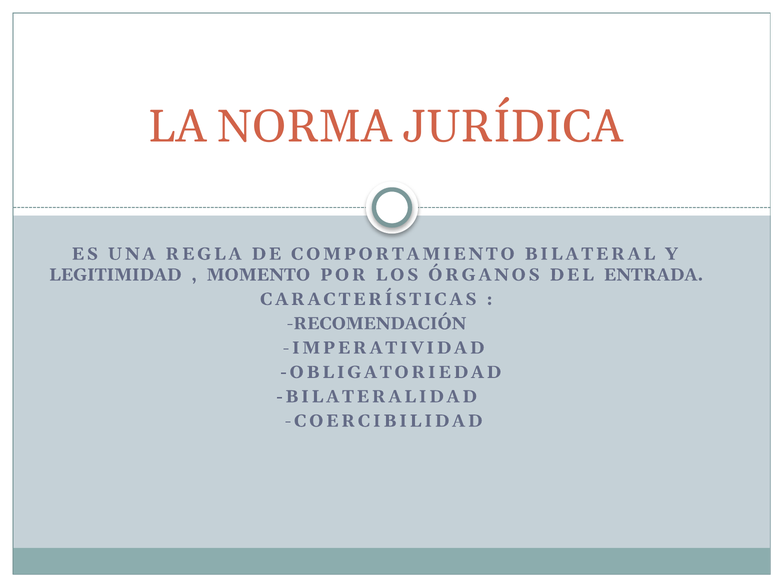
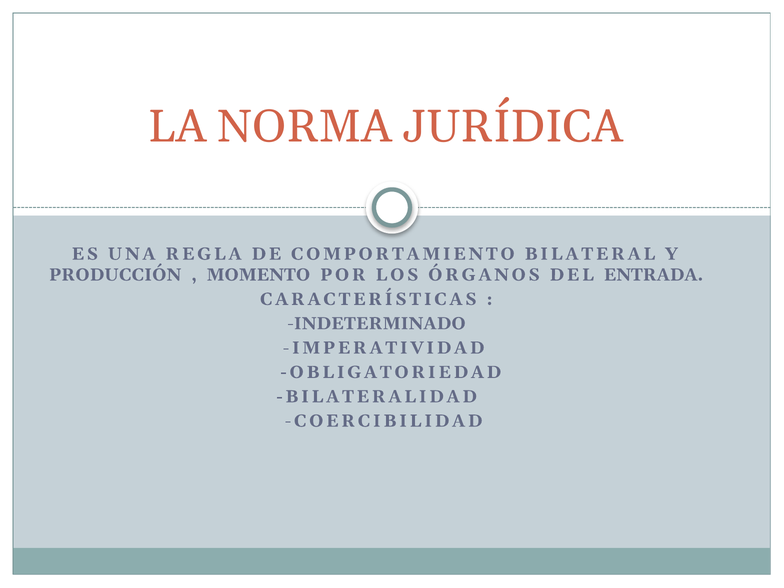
LEGITIMIDAD: LEGITIMIDAD -> PRODUCCIÓN (115, 275)
RECOMENDACIÓN: RECOMENDACIÓN -> INDETERMINADO (376, 324)
